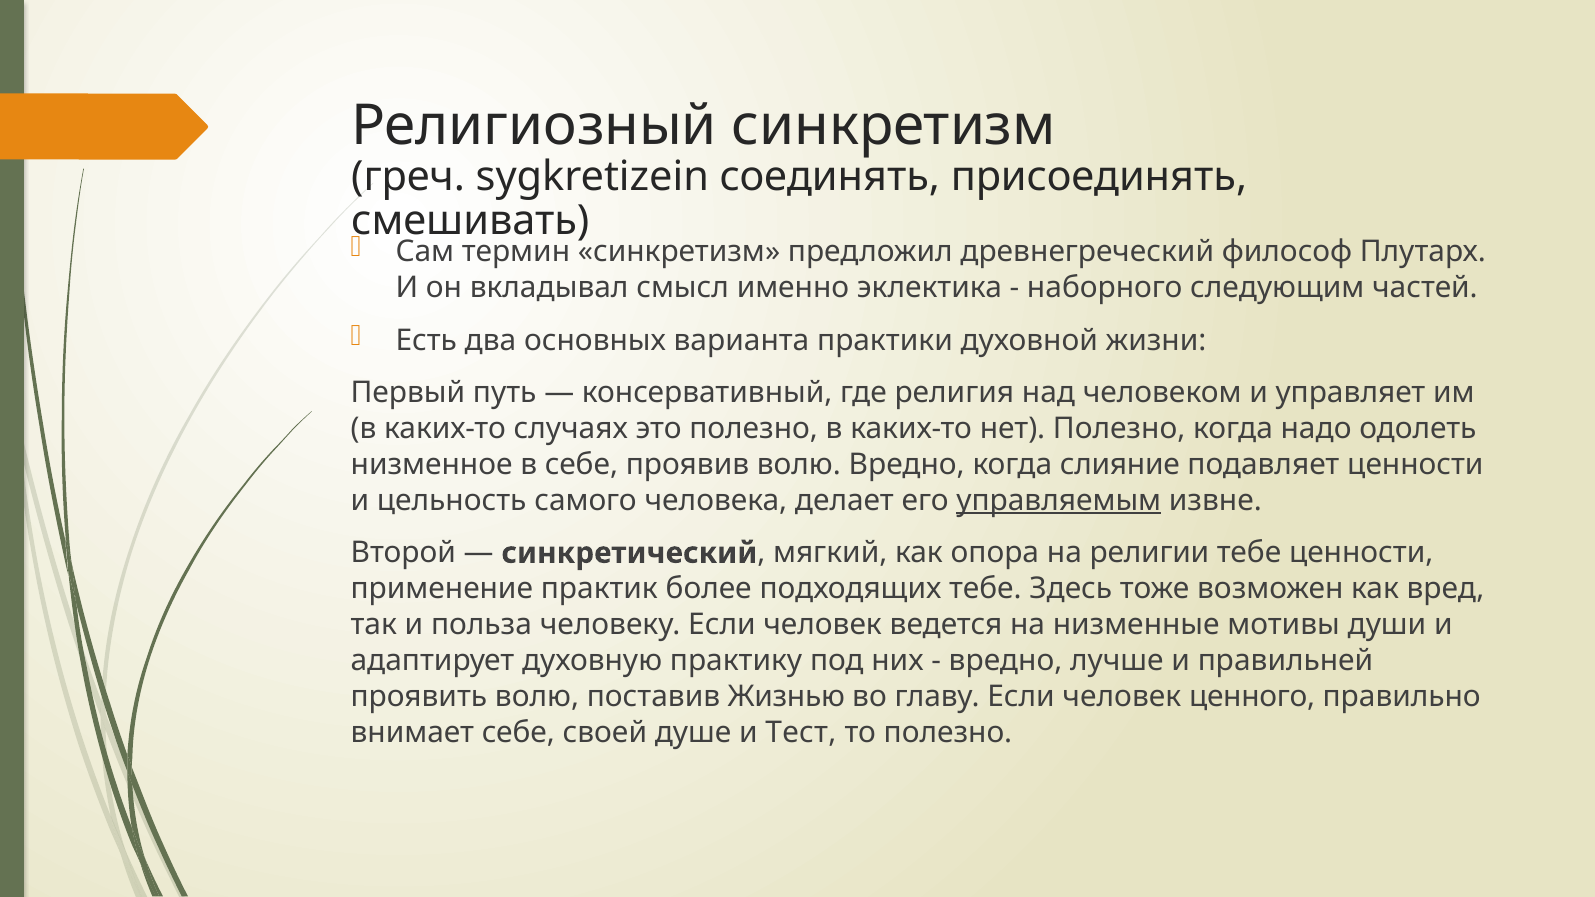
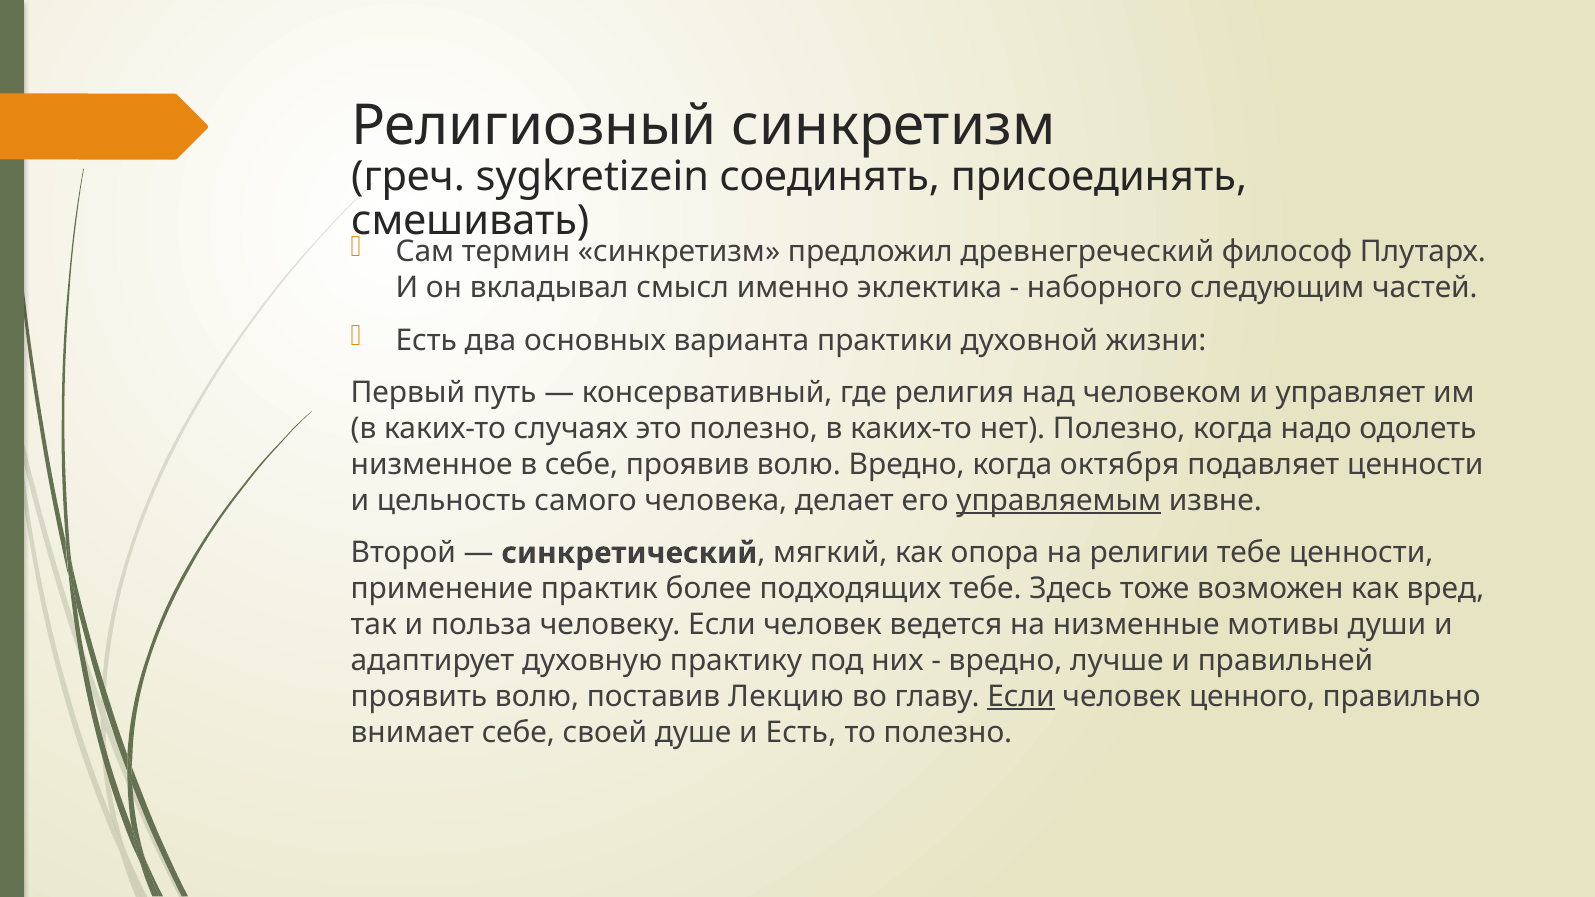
слияние: слияние -> октября (1120, 465)
Жизнью: Жизнью -> Лекцию (786, 697)
Если underline: none -> present (1021, 697)
и Тест: Тест -> Есть (801, 733)
